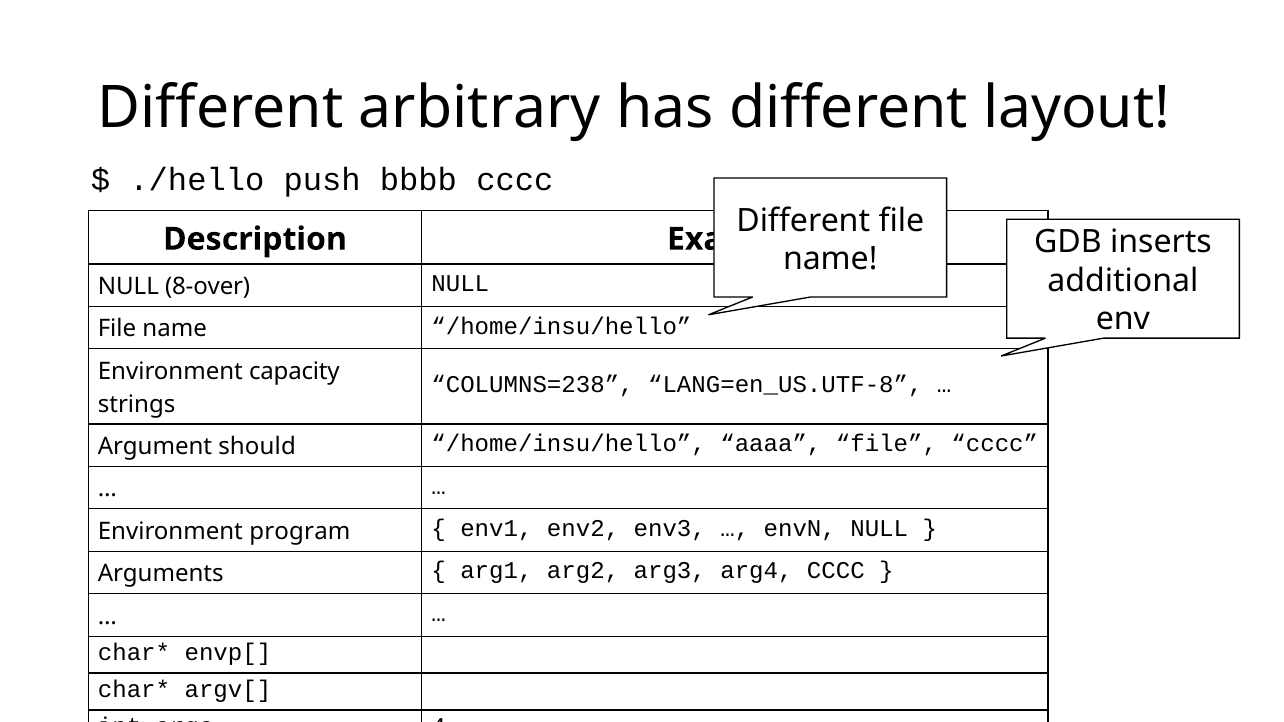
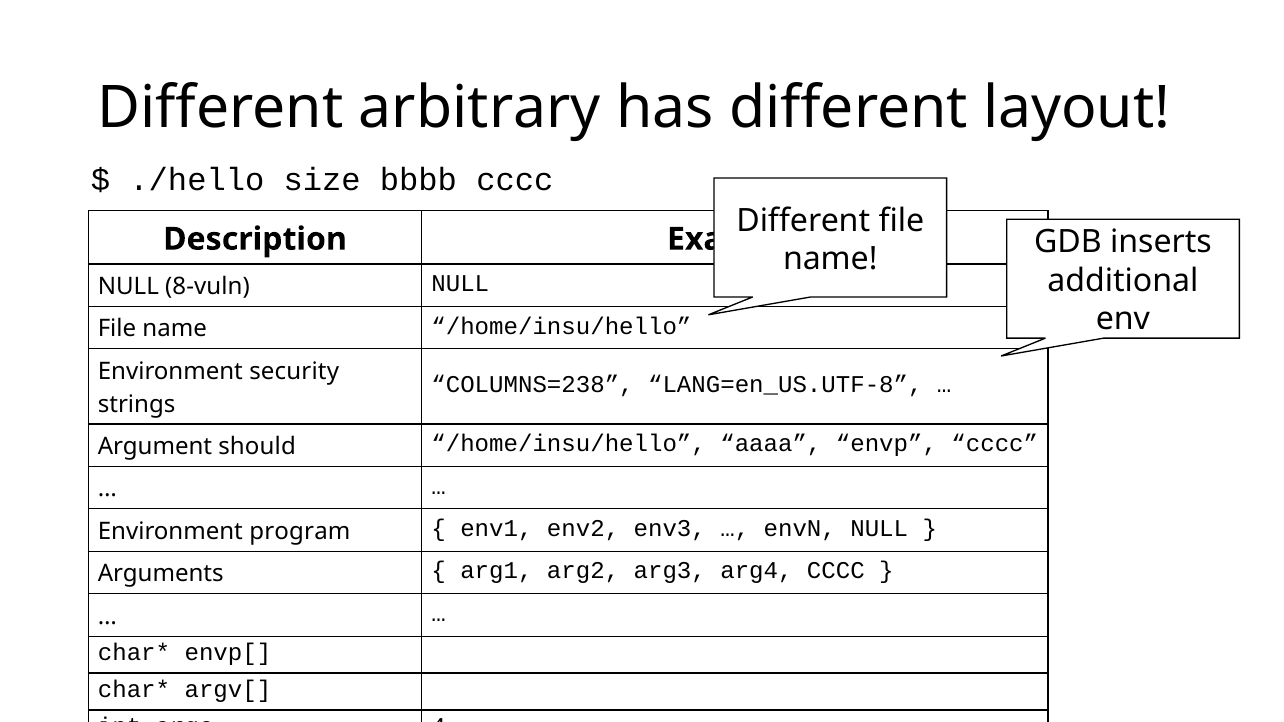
push: push -> size (322, 180)
8-over: 8-over -> 8-vuln (207, 287)
capacity: capacity -> security (294, 372)
aaaa file: file -> envp (886, 444)
